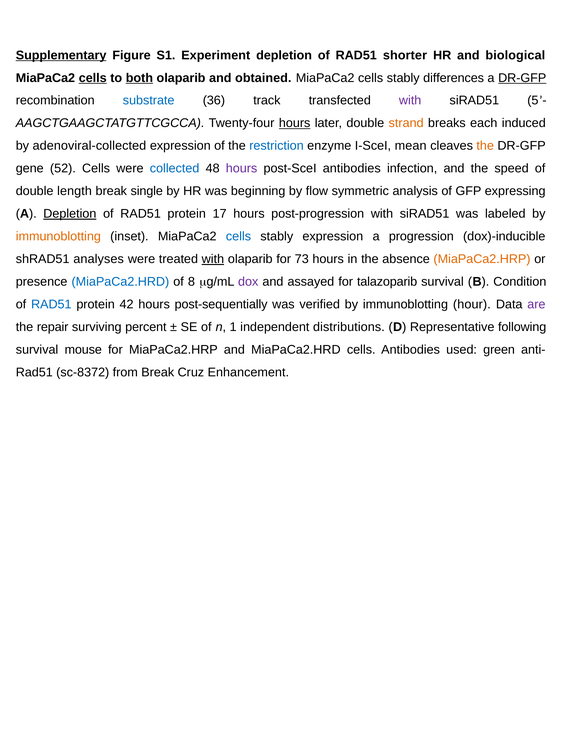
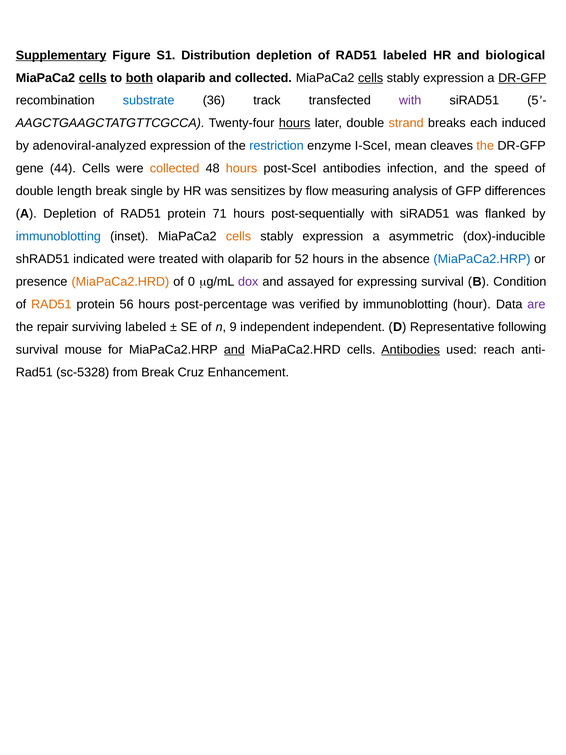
Experiment: Experiment -> Distribution (216, 55)
RAD51 shorter: shorter -> labeled (405, 55)
and obtained: obtained -> collected (263, 78)
cells underline: none -> present (371, 78)
differences: differences -> expression (454, 78)
adenoviral-collected: adenoviral-collected -> adenoviral-analyzed (89, 146)
52: 52 -> 44 (63, 168)
collected colour: blue -> orange (175, 168)
hours colour: purple -> orange (242, 168)
beginning: beginning -> sensitizes (258, 191)
symmetric: symmetric -> measuring (360, 191)
expressing: expressing -> differences (515, 191)
Depletion underline: present -> none (70, 214)
17: 17 -> 71 (220, 214)
post-progression: post-progression -> post-sequentially (318, 214)
labeled: labeled -> flanked (505, 214)
immunoblotting colour: orange -> blue (58, 236)
cells colour: blue -> orange (238, 236)
progression: progression -> asymmetric (421, 236)
analyses: analyses -> indicated (99, 259)
with underline: present -> none (213, 259)
73: 73 -> 52 (302, 259)
MiaPaCa2.HRP colour: orange -> blue (482, 259)
MiaPaCa2.HRD colour: blue -> orange (120, 282)
8: 8 -> 0 (191, 282)
talazoparib: talazoparib -> expressing (387, 282)
RAD51 colour: blue -> orange (51, 304)
42: 42 -> 56 (127, 304)
post-sequentially: post-sequentially -> post-percentage (221, 304)
surviving percent: percent -> labeled (146, 327)
1: 1 -> 9 (233, 327)
independent distributions: distributions -> independent (349, 327)
and underline: none -> present (234, 350)
Antibodies underline: none -> present (411, 350)
green: green -> reach (499, 350)
sc-8372: sc-8372 -> sc-5328 (83, 372)
